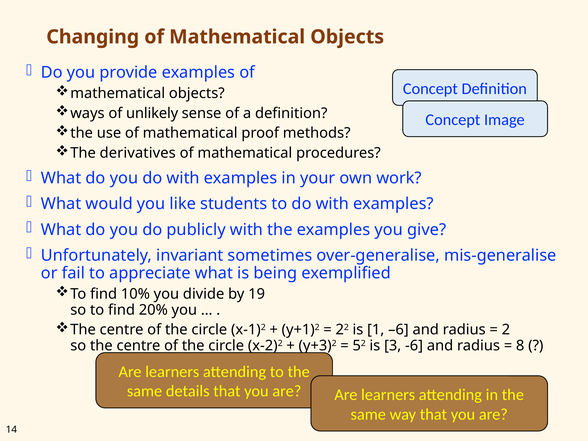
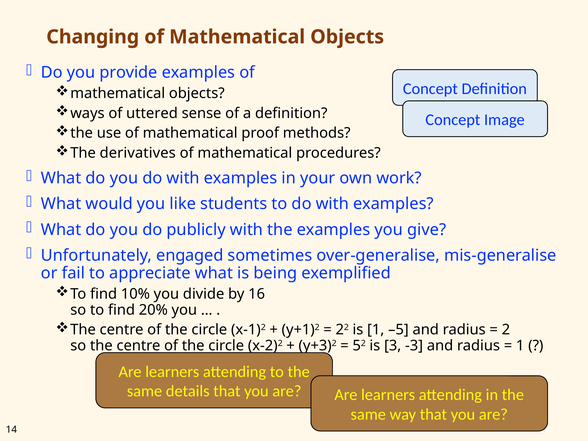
unlikely: unlikely -> uttered (152, 113)
invariant: invariant -> engaged (190, 255)
19: 19 -> 16 (257, 294)
–6: –6 -> –5 (398, 330)
-6: -6 -> -3 (414, 346)
8: 8 -> 1 (520, 346)
